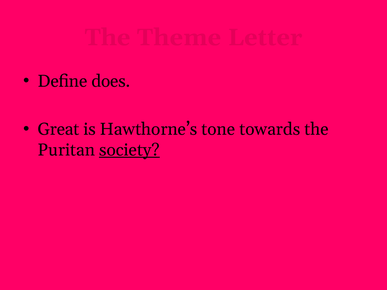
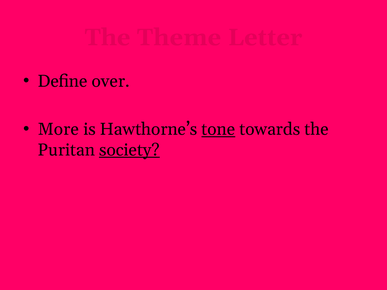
does: does -> over (111, 81)
Great: Great -> More (58, 129)
tone underline: none -> present (218, 129)
